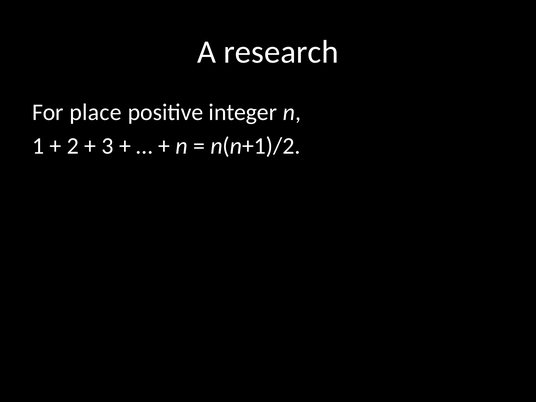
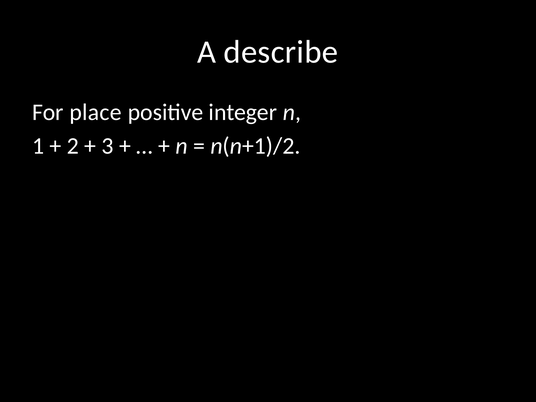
research: research -> describe (281, 52)
